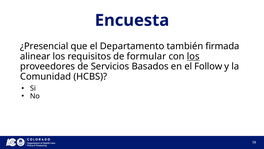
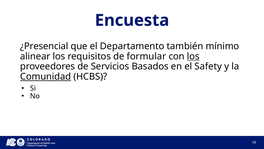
firmada: firmada -> mínimo (222, 46)
Follow: Follow -> Safety (208, 66)
Comunidad underline: none -> present (46, 76)
